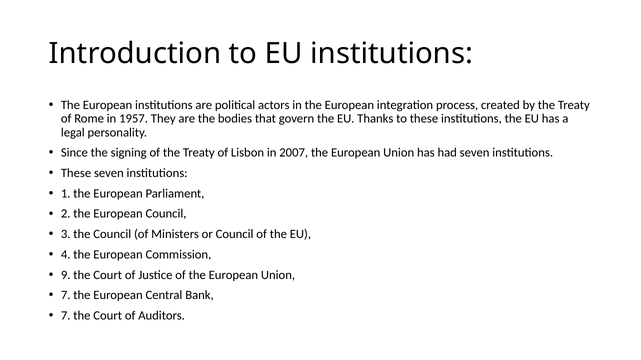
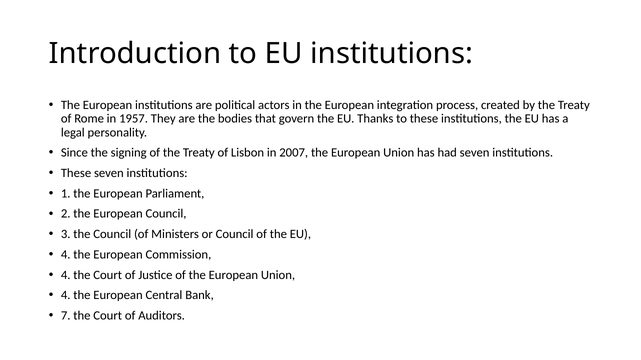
9: 9 -> 4 (66, 275)
7: 7 -> 4 (66, 296)
